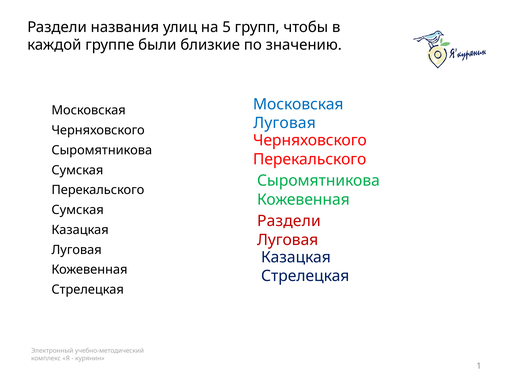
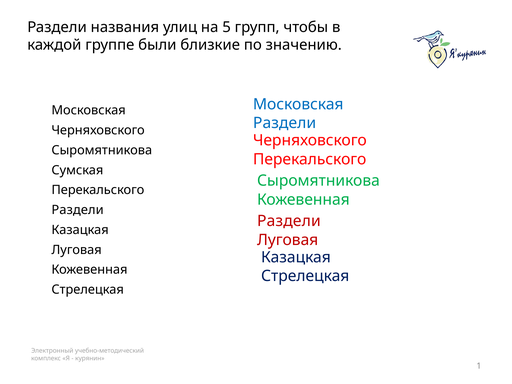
Луговая: Луговая -> Раздели (285, 123)
Сумская: Сумская -> Раздели (78, 210)
